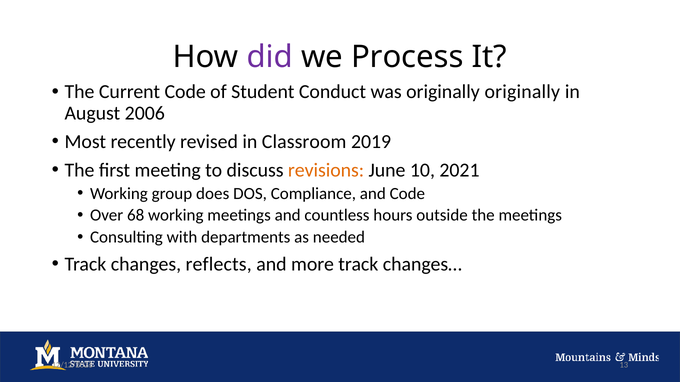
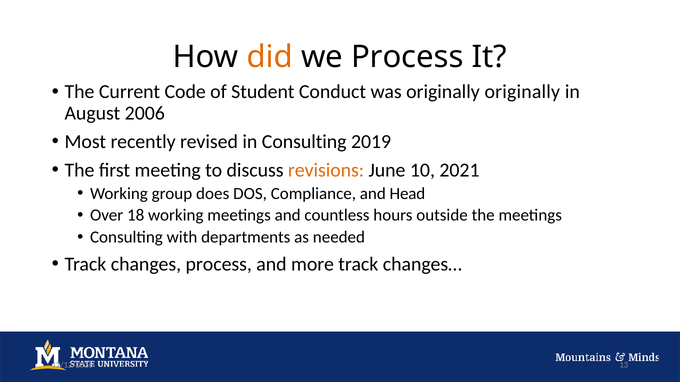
did colour: purple -> orange (270, 57)
in Classroom: Classroom -> Consulting (304, 142)
and Code: Code -> Head (407, 194)
68: 68 -> 18 (136, 216)
changes reflects: reflects -> process (219, 264)
